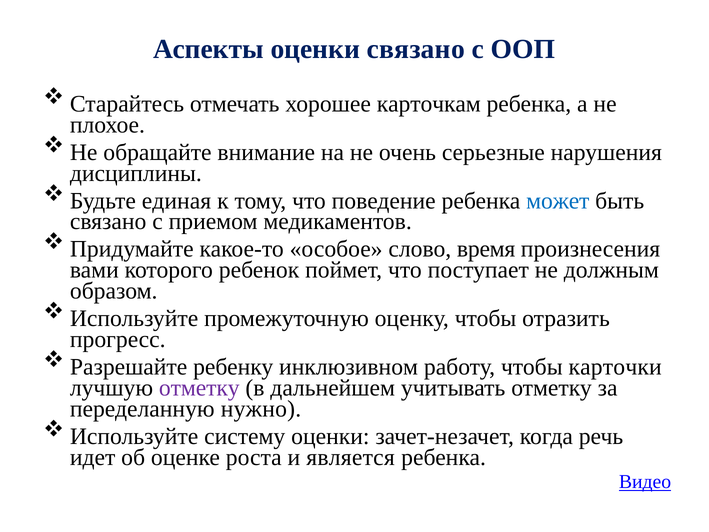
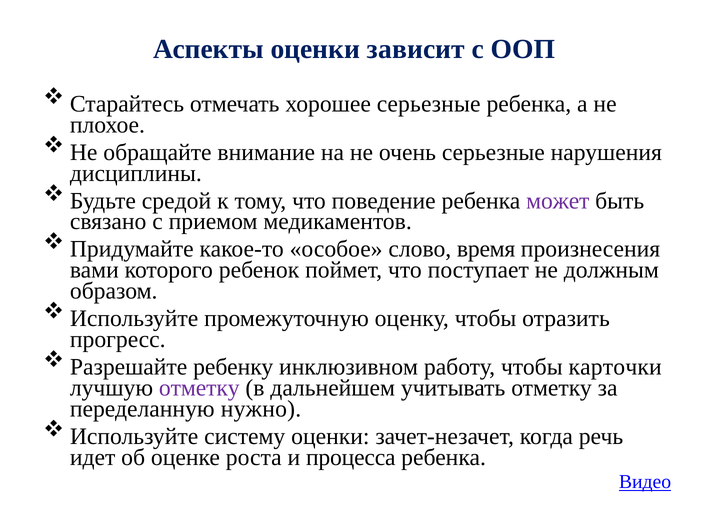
оценки связано: связано -> зависит (416, 49)
хорошее карточкам: карточкам -> серьезные (429, 104)
единая: единая -> средой (176, 201)
может colour: blue -> purple (558, 201)
является: является -> процесса (351, 457)
